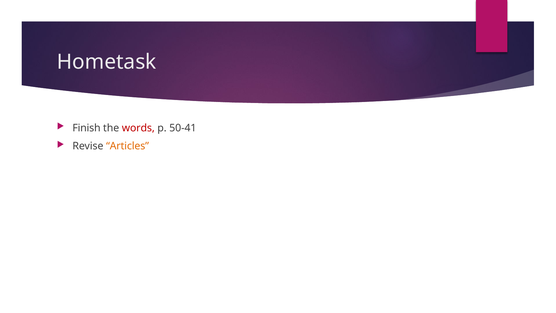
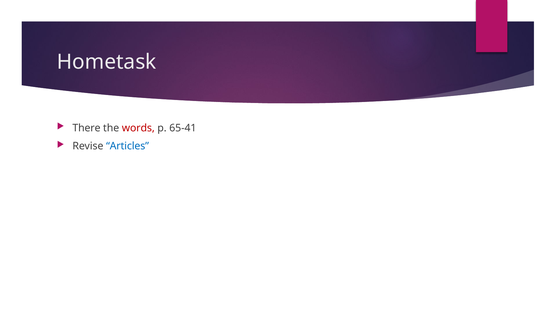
Finish: Finish -> There (86, 128)
50-41: 50-41 -> 65-41 (183, 128)
Articles colour: orange -> blue (128, 146)
